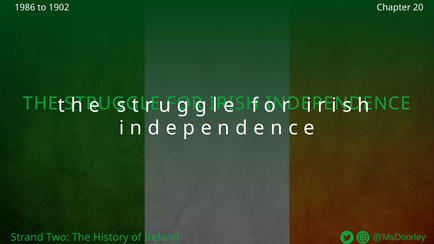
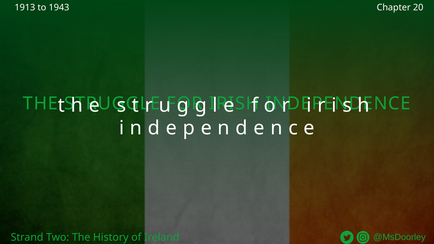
1986: 1986 -> 1913 (25, 8)
1902: 1902 -> 1943 (59, 8)
